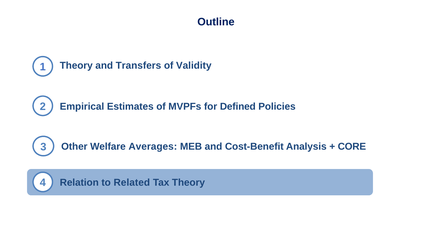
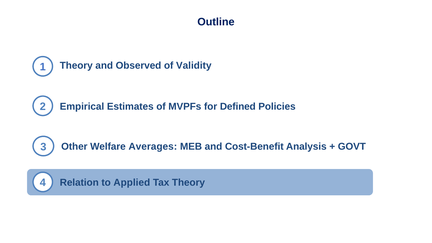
Transfers: Transfers -> Observed (139, 65)
CORE: CORE -> GOVT (352, 147)
Related: Related -> Applied (132, 183)
